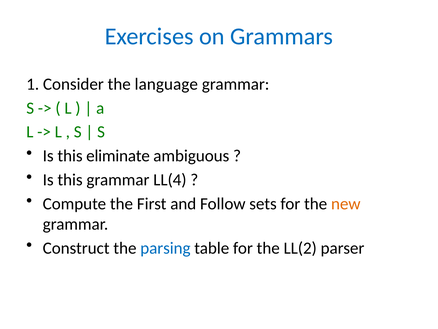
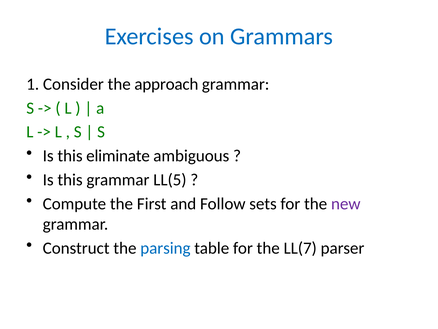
language: language -> approach (166, 84)
LL(4: LL(4 -> LL(5 (170, 180)
new colour: orange -> purple (346, 203)
LL(2: LL(2 -> LL(7 (300, 248)
